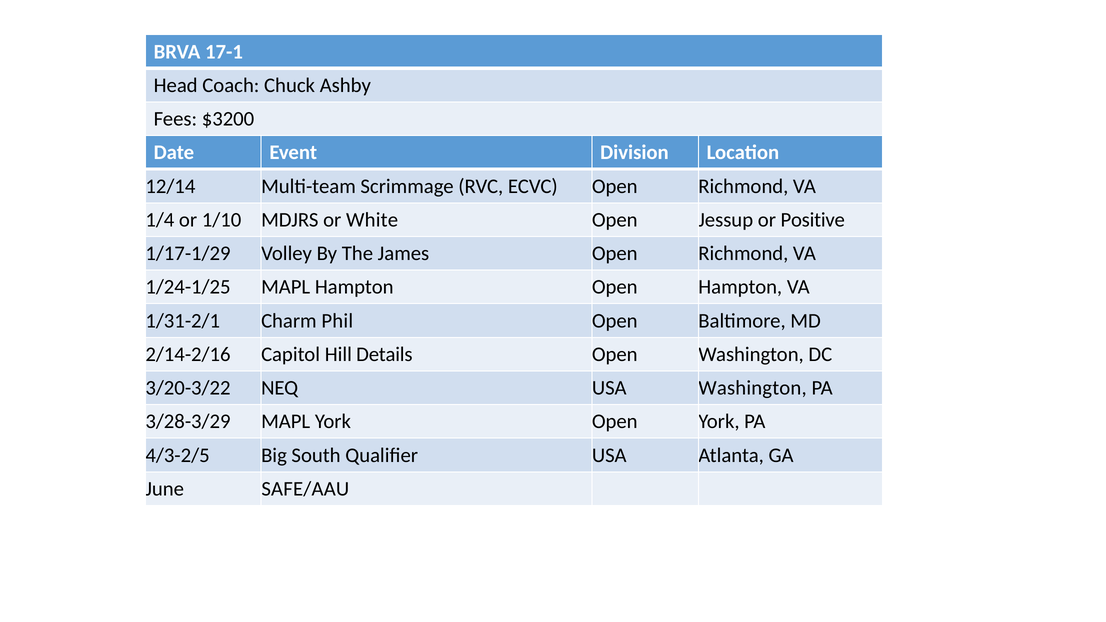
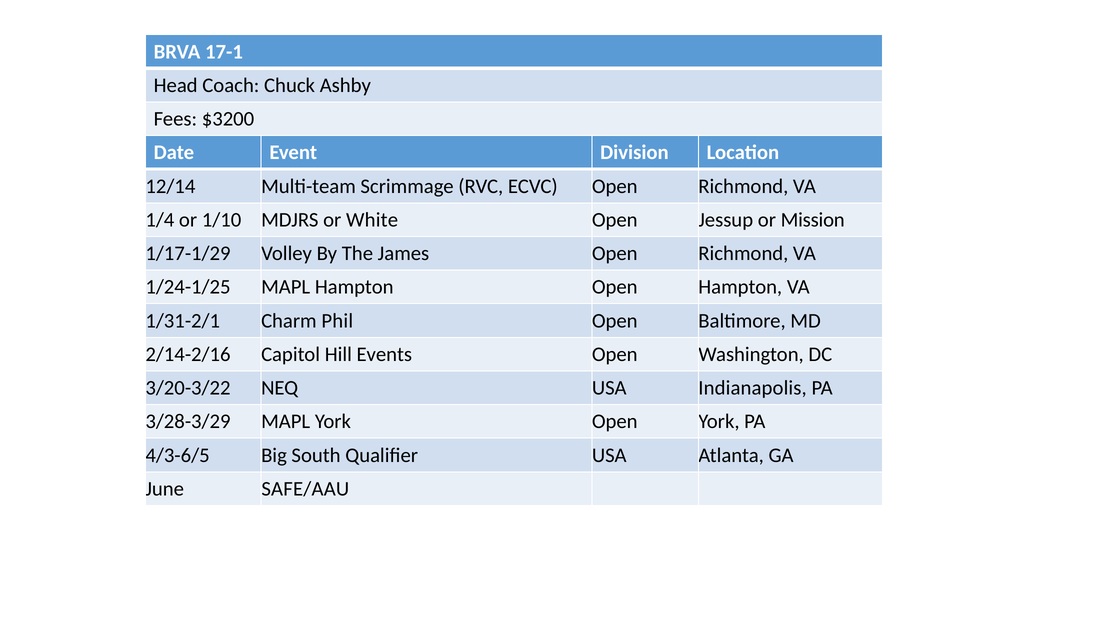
Positive: Positive -> Mission (813, 220)
Details: Details -> Events (384, 354)
USA Washington: Washington -> Indianapolis (753, 388)
4/3-2/5: 4/3-2/5 -> 4/3-6/5 (178, 455)
